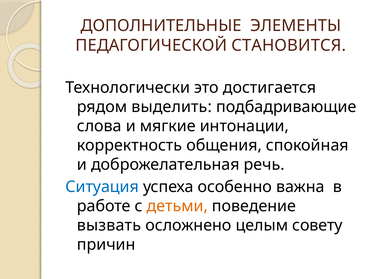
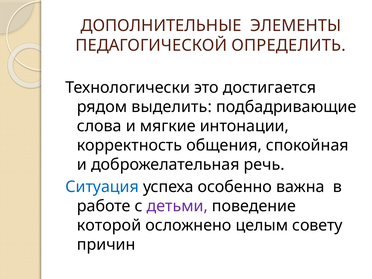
СТАНОВИТСЯ: СТАНОВИТСЯ -> ОПРЕДЕЛИТЬ (289, 45)
детьми colour: orange -> purple (177, 206)
вызвать: вызвать -> которой (109, 225)
